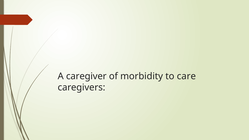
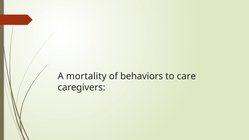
caregiver: caregiver -> mortality (86, 76)
morbidity: morbidity -> behaviors (142, 76)
